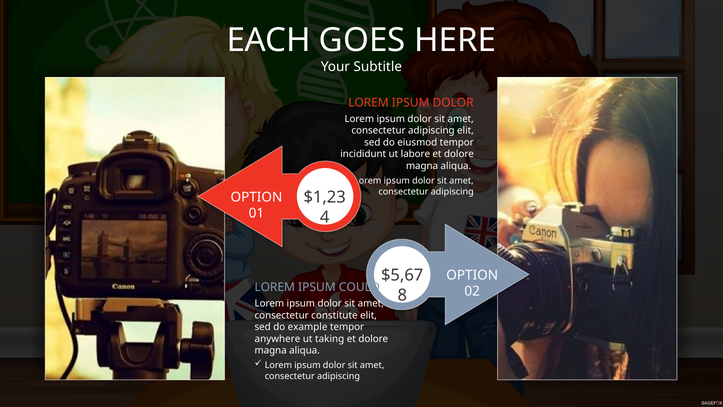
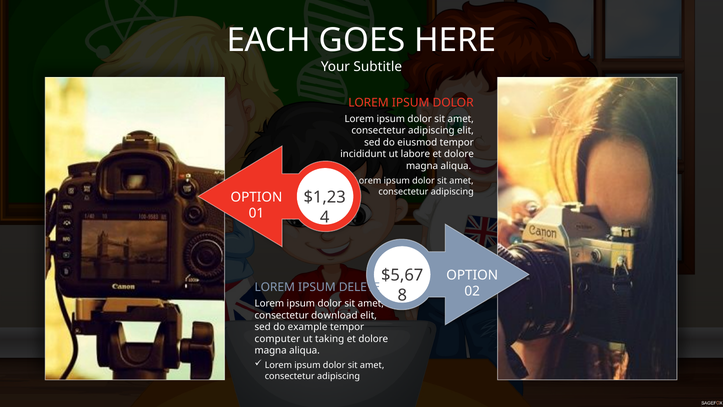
COULD: COULD -> DELETE (359, 287)
constitute: constitute -> download (334, 315)
anywhere: anywhere -> computer (277, 339)
